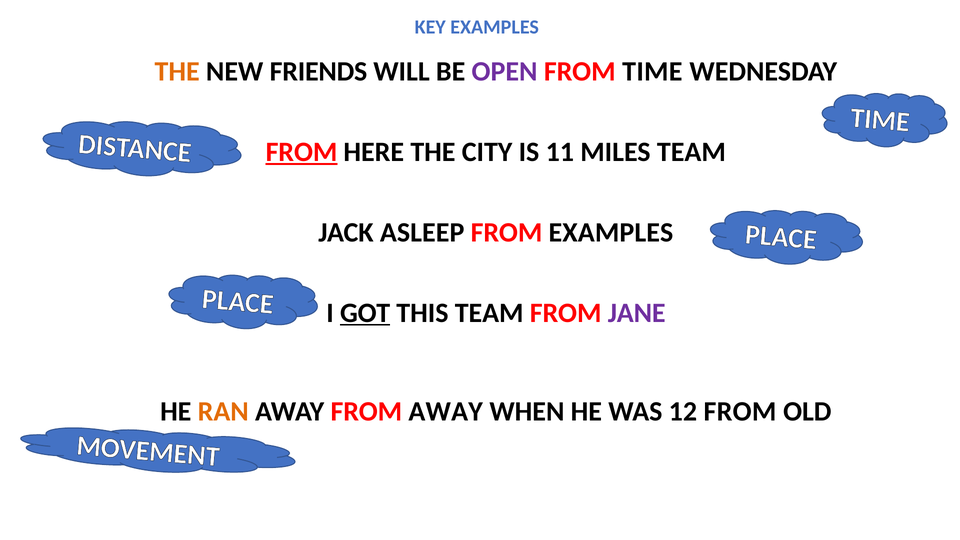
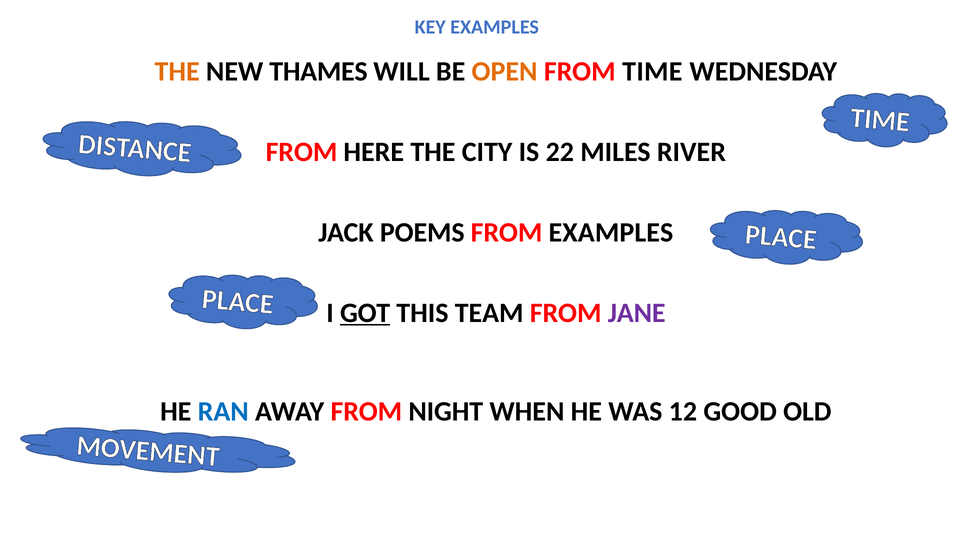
FRIENDS: FRIENDS -> THAMES (318, 72)
OPEN colour: purple -> orange (505, 72)
FROM underline: present -> none (301, 152)
11: 11 -> 22 (560, 152)
MILES TEAM: TEAM -> RIVER (691, 152)
ASLEEP: ASLEEP -> POEMS (422, 232)
RAN colour: orange -> blue (223, 411)
FROM AWAY: AWAY -> NIGHT (446, 411)
12 FROM: FROM -> GOOD (740, 411)
